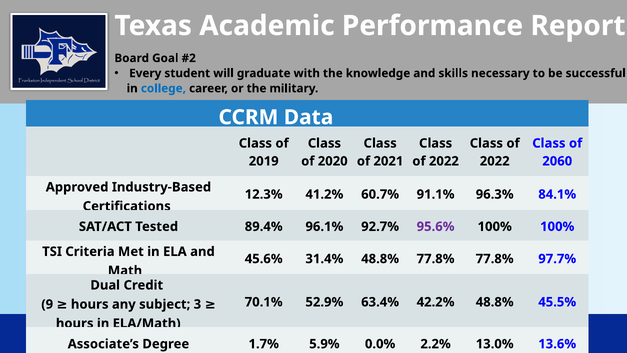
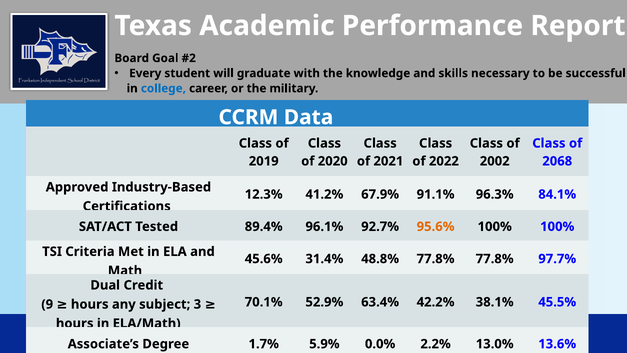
2022: 2022 -> 2002 (495, 161)
2060: 2060 -> 2068 (557, 161)
60.7%: 60.7% -> 67.9% (380, 194)
95.6% colour: purple -> orange (436, 226)
42.2% 48.8%: 48.8% -> 38.1% (495, 302)
